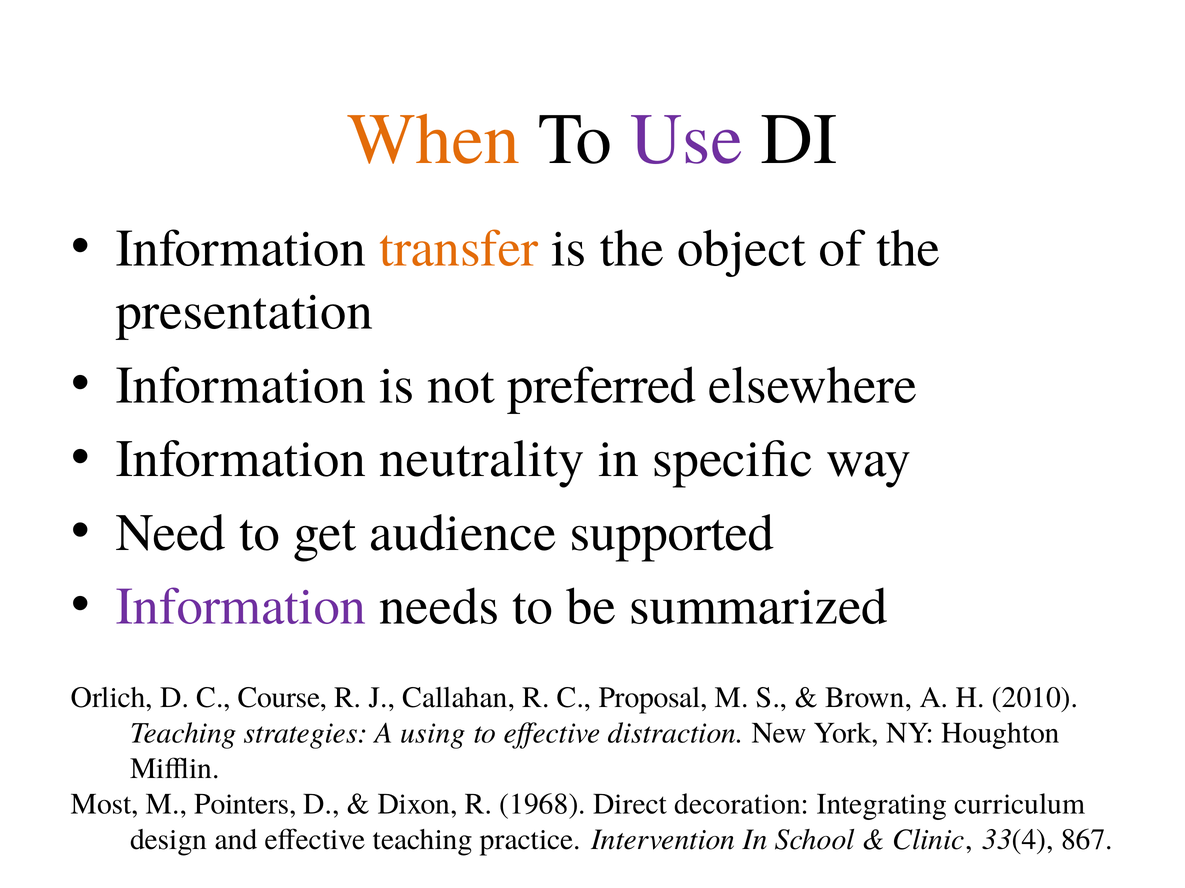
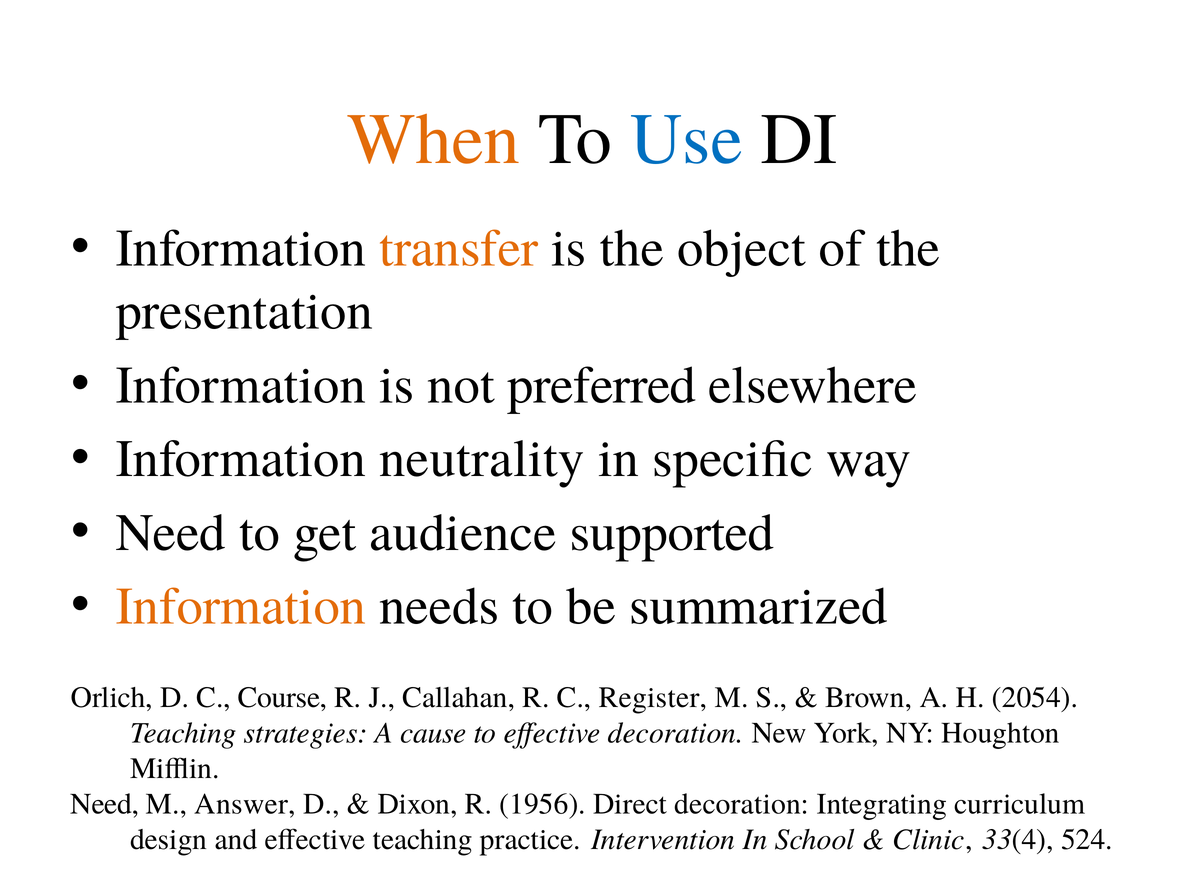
Use colour: purple -> blue (686, 139)
Information colour: purple -> orange (241, 607)
Proposal: Proposal -> Register (653, 698)
2010: 2010 -> 2054 (1035, 698)
using: using -> cause (433, 734)
effective distraction: distraction -> decoration (676, 734)
Most: Most -> Need (105, 805)
Pointers: Pointers -> Answer (245, 805)
1968: 1968 -> 1956 (543, 805)
867: 867 -> 524 (1087, 840)
